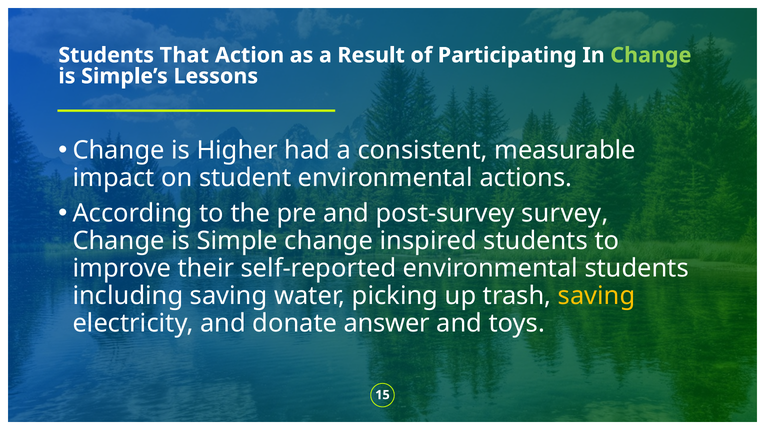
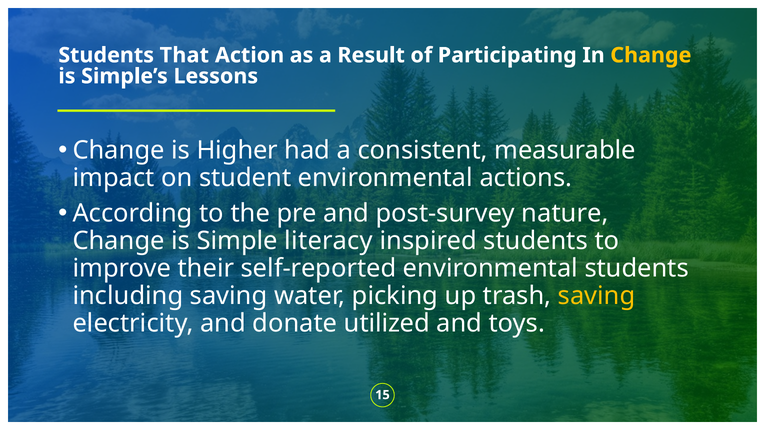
Change colour: light green -> yellow (651, 55)
survey: survey -> nature (565, 213)
Simple change: change -> literacy (329, 241)
answer: answer -> utilized (387, 324)
